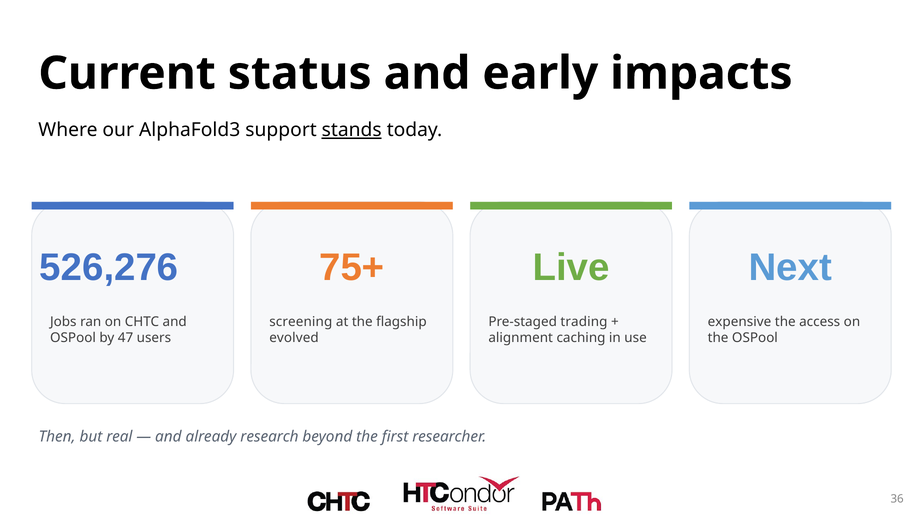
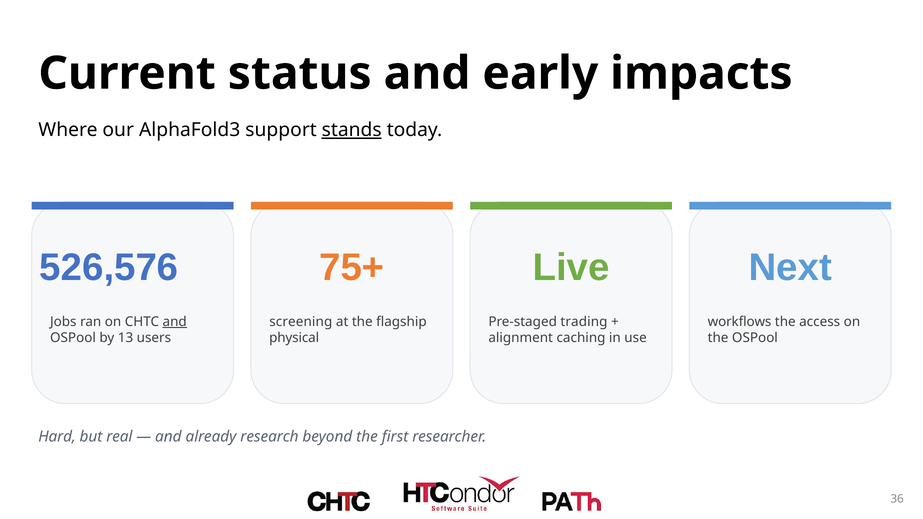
526,276: 526,276 -> 526,576 (109, 268)
and underline: none -> present (175, 322)
expensive: expensive -> workflows (740, 322)
47: 47 -> 13 (126, 338)
evolved: evolved -> physical (294, 338)
Then: Then -> Hard (57, 437)
